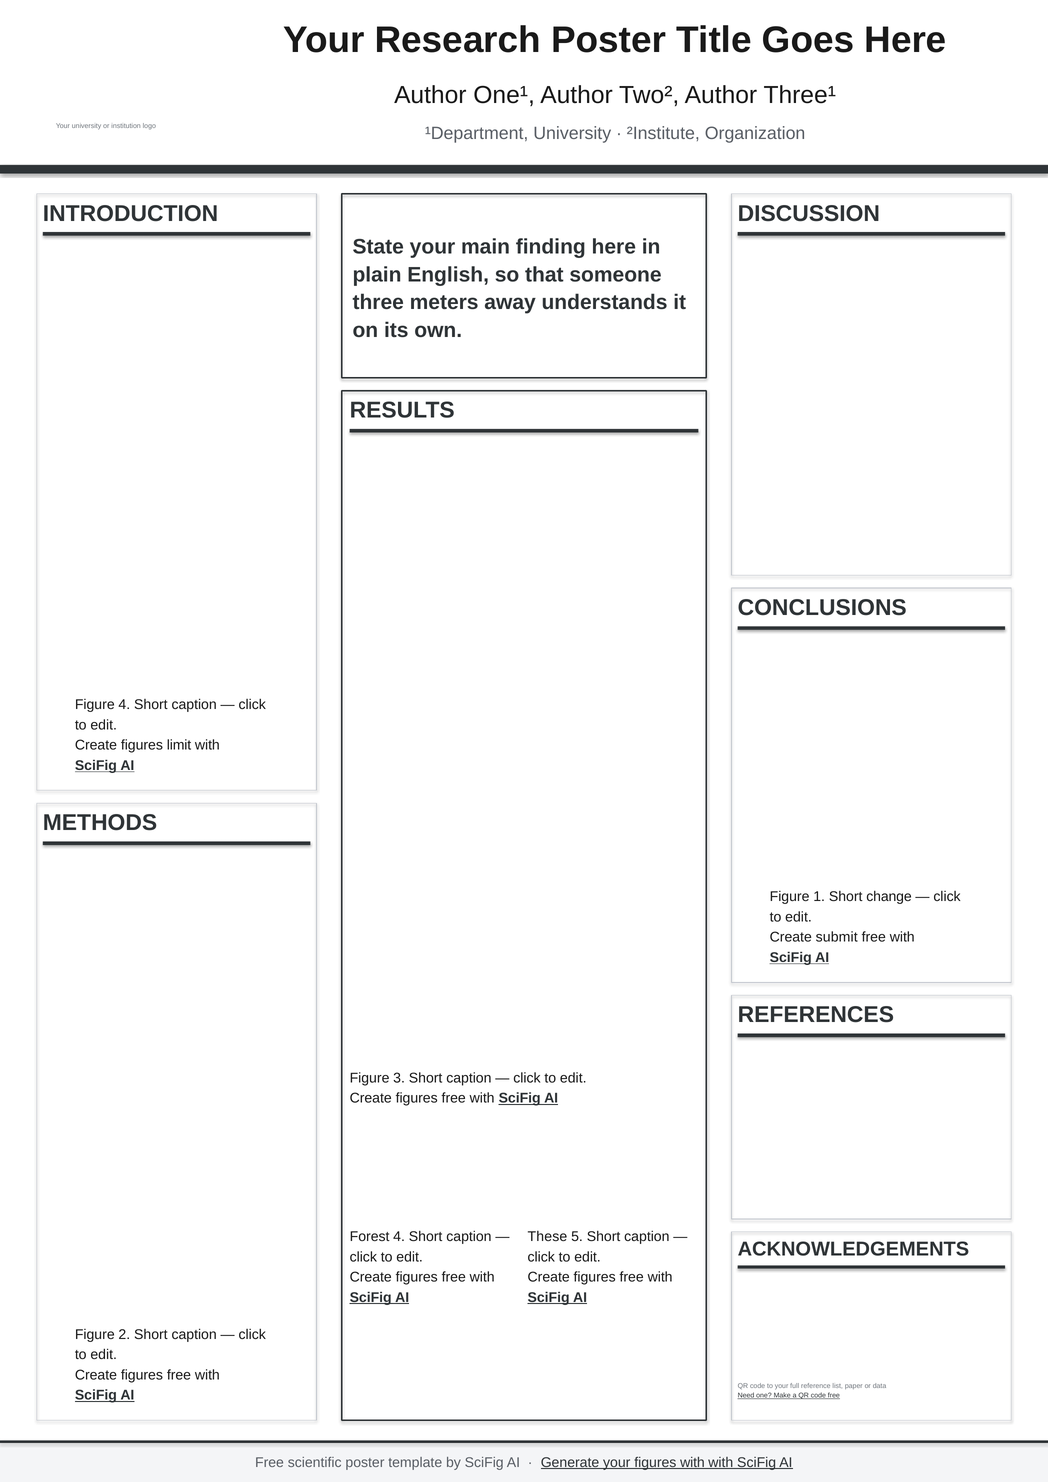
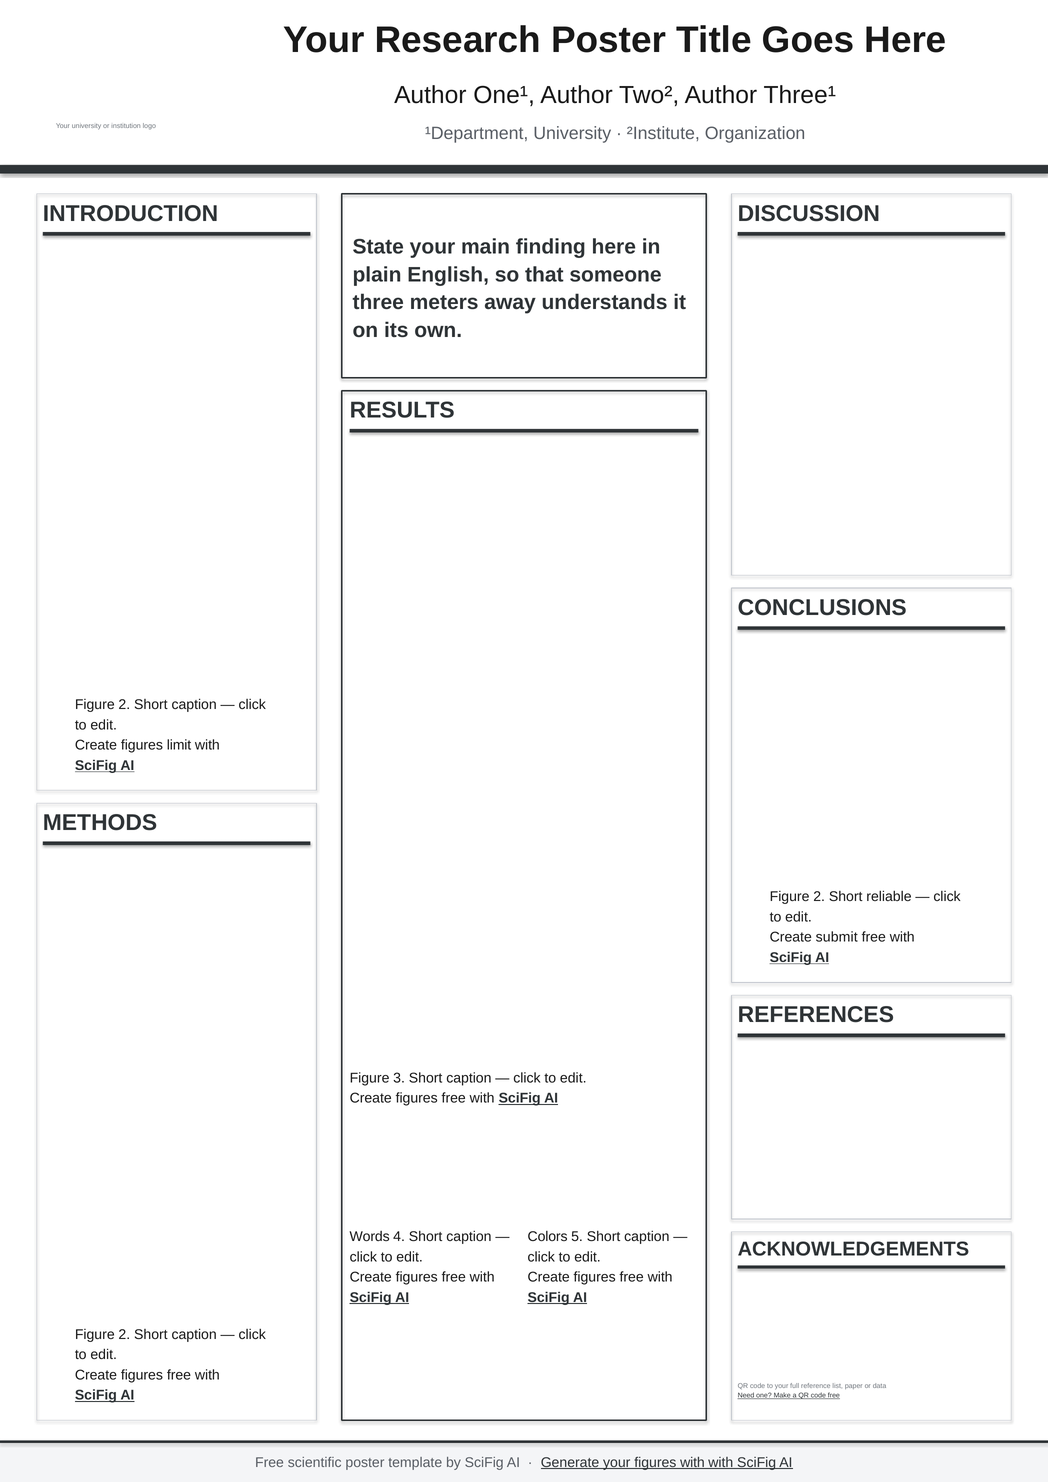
4: 4 -> 2 (124, 705)
1: 1 -> 2 (819, 897)
change: change -> reliable (889, 897)
Forest: Forest -> Words (370, 1237)
These: These -> Colors (548, 1237)
